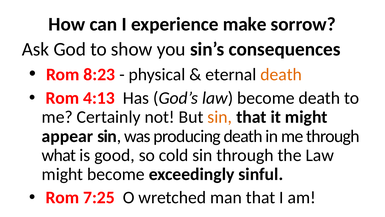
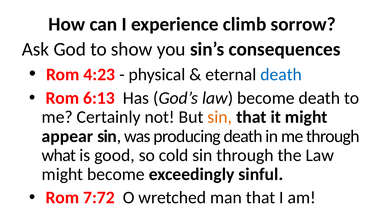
make: make -> climb (245, 24)
8:23: 8:23 -> 4:23 (99, 74)
death colour: orange -> blue (281, 74)
4:13: 4:13 -> 6:13 (99, 98)
7:25: 7:25 -> 7:72 (99, 197)
